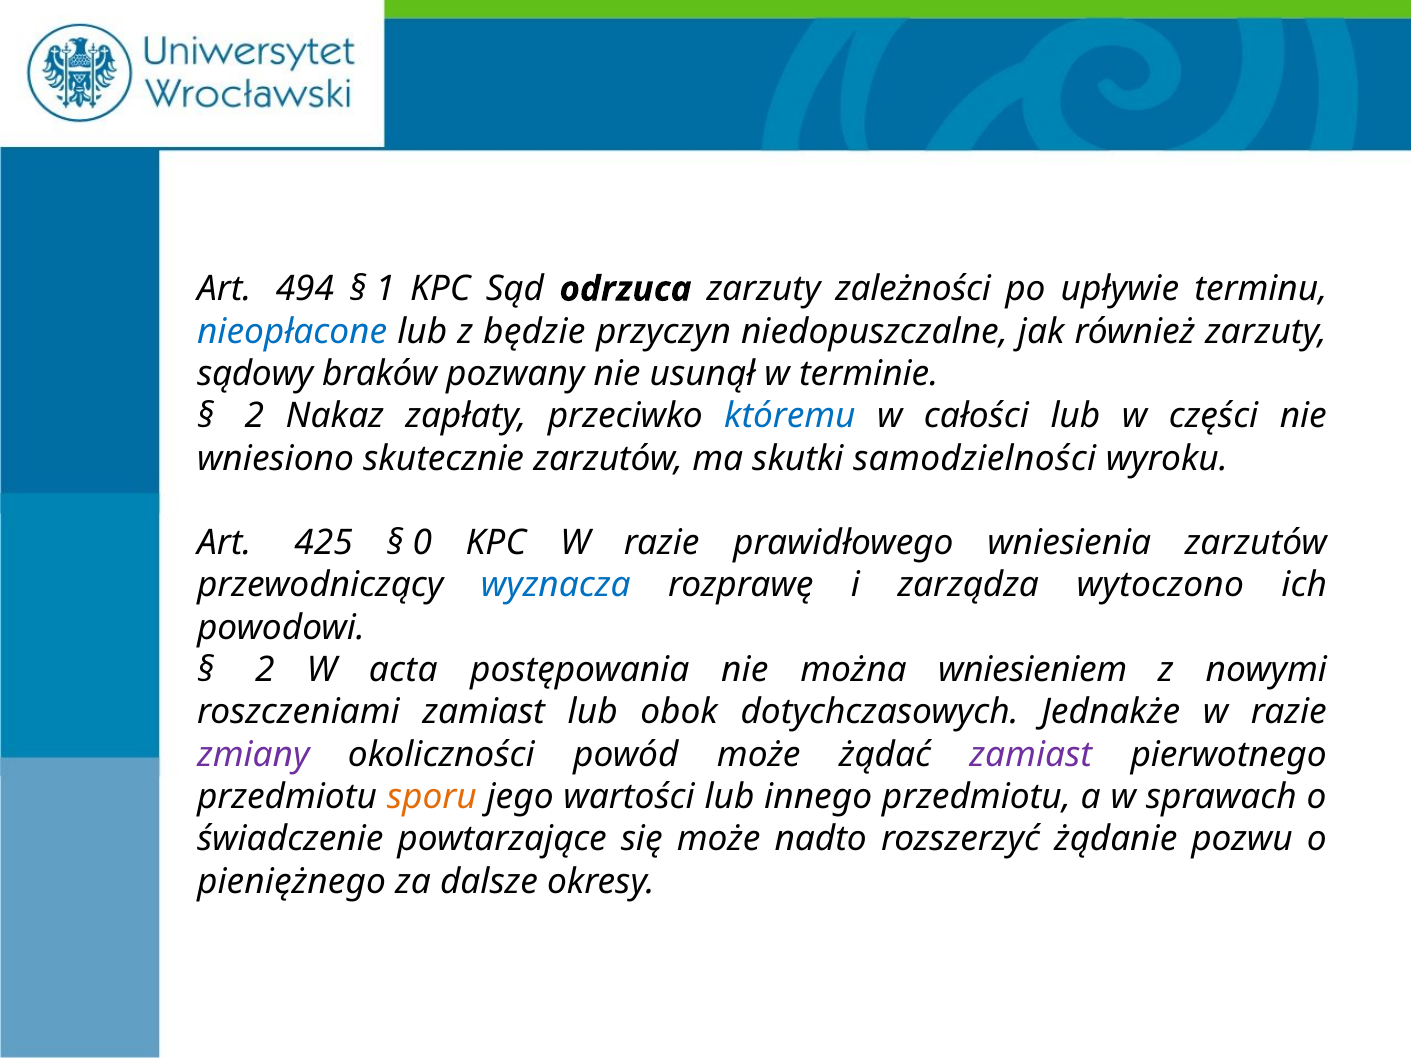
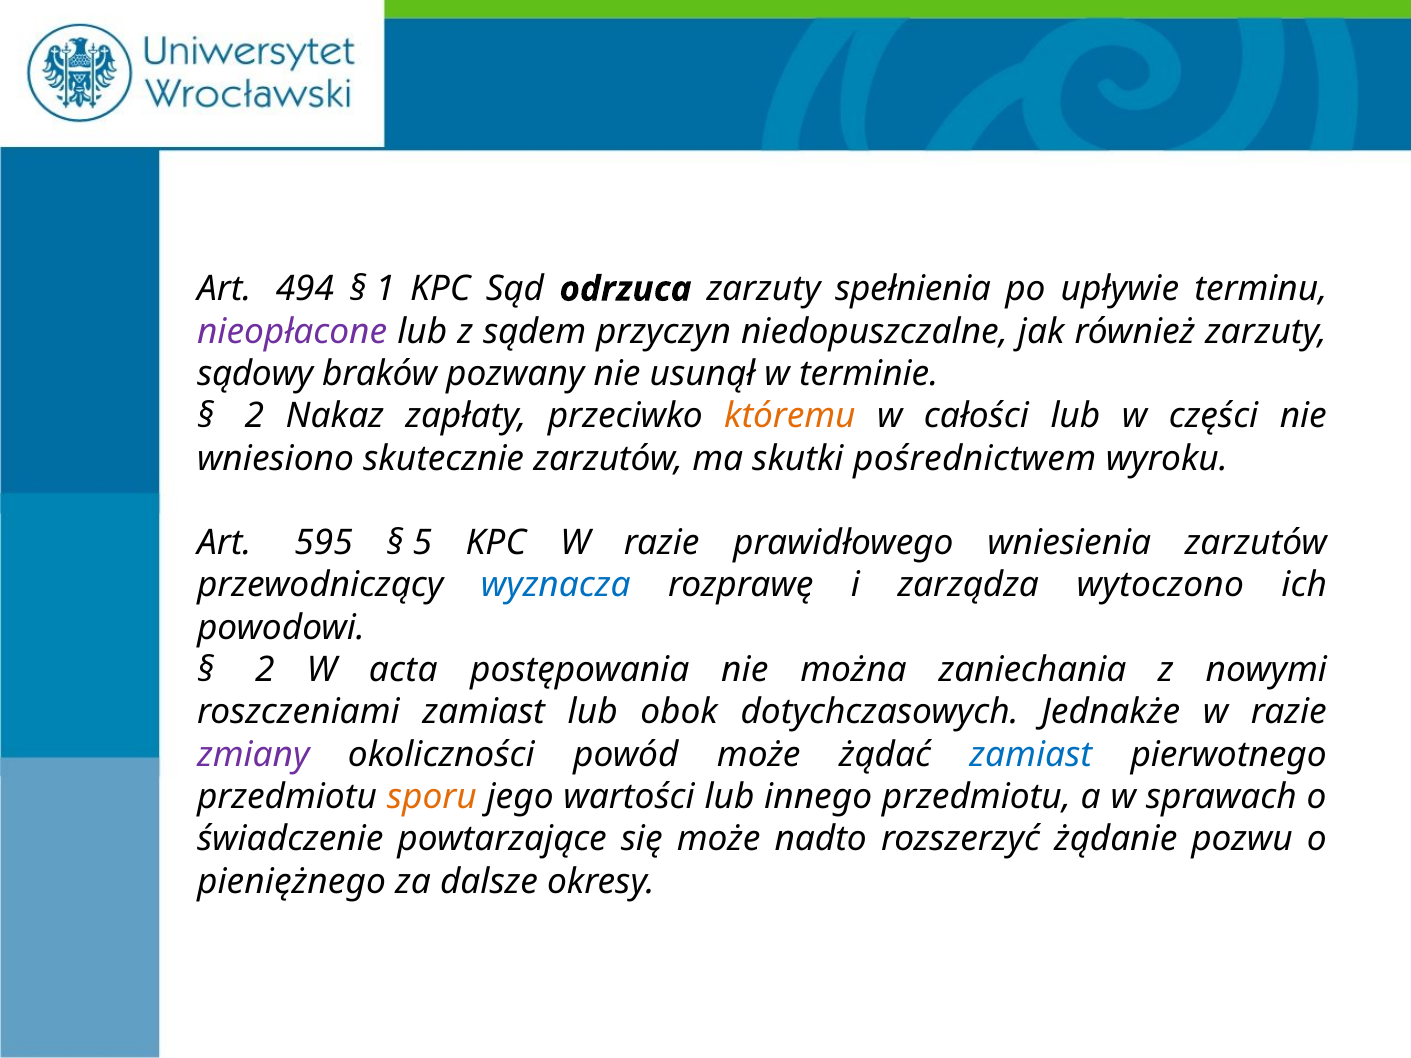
zależności: zależności -> spełnienia (913, 289)
nieopłacone colour: blue -> purple (292, 331)
będzie: będzie -> sądem (535, 331)
któremu colour: blue -> orange (790, 416)
samodzielności: samodzielności -> pośrednictwem (975, 458)
425: 425 -> 595 (324, 543)
0: 0 -> 5 (422, 543)
wniesieniem: wniesieniem -> zaniechania (1033, 670)
zamiast colour: purple -> blue (1031, 755)
